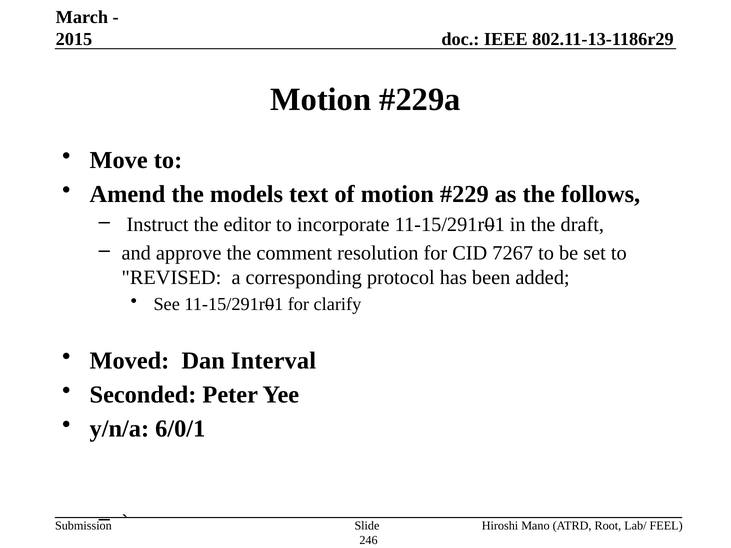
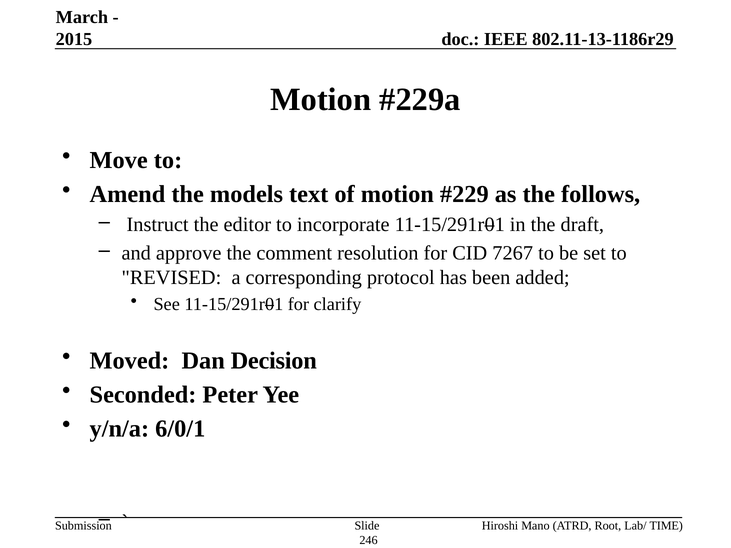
Interval: Interval -> Decision (274, 361)
FEEL: FEEL -> TIME (666, 526)
